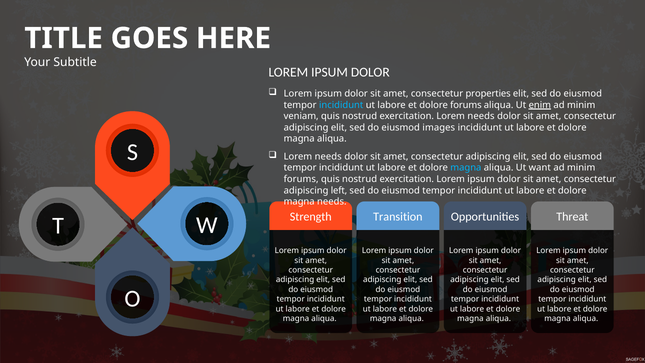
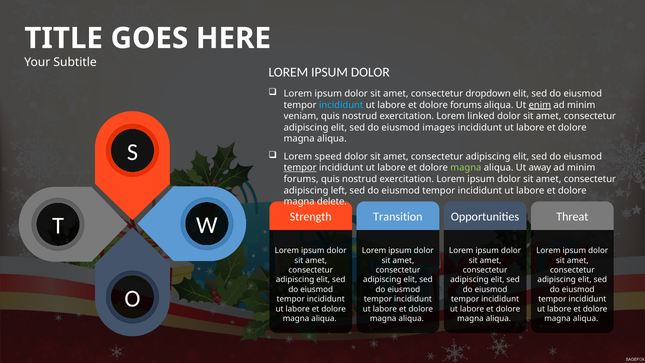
properties: properties -> dropdown (488, 94)
exercitation Lorem needs: needs -> linked (481, 116)
needs: needs -> speed (328, 156)
tempor underline: none -> present (300, 168)
magna colour: light blue -> light green (466, 168)
want: want -> away (540, 168)
magna needs: needs -> delete (332, 202)
